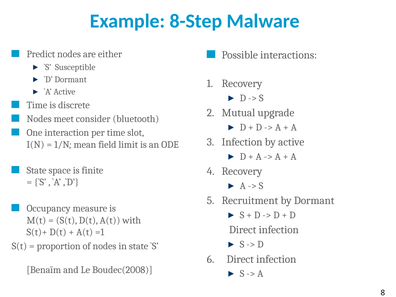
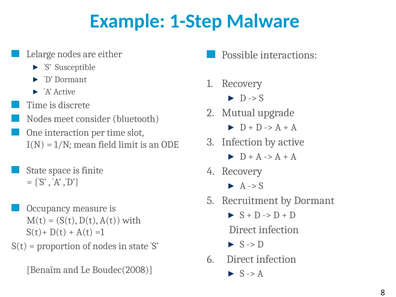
8-Step: 8-Step -> 1-Step (196, 21)
Predict: Predict -> Lelarge (41, 54)
